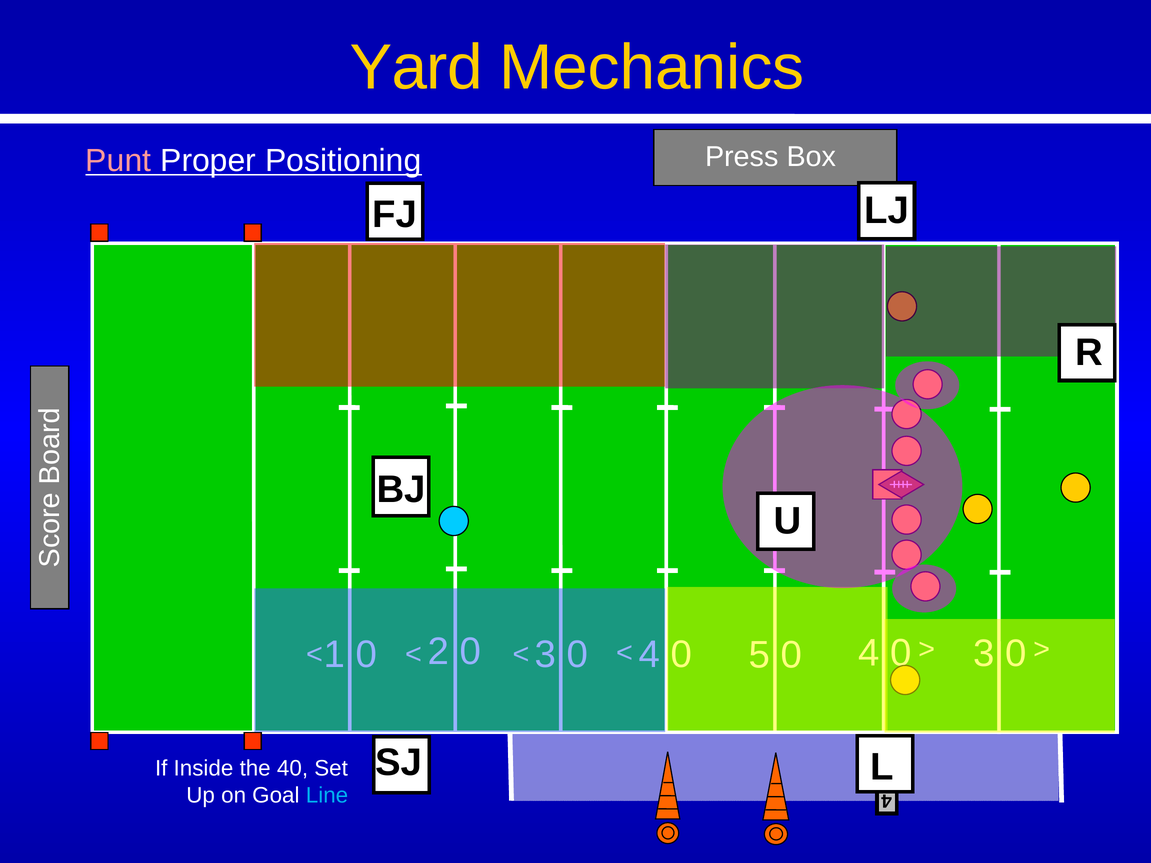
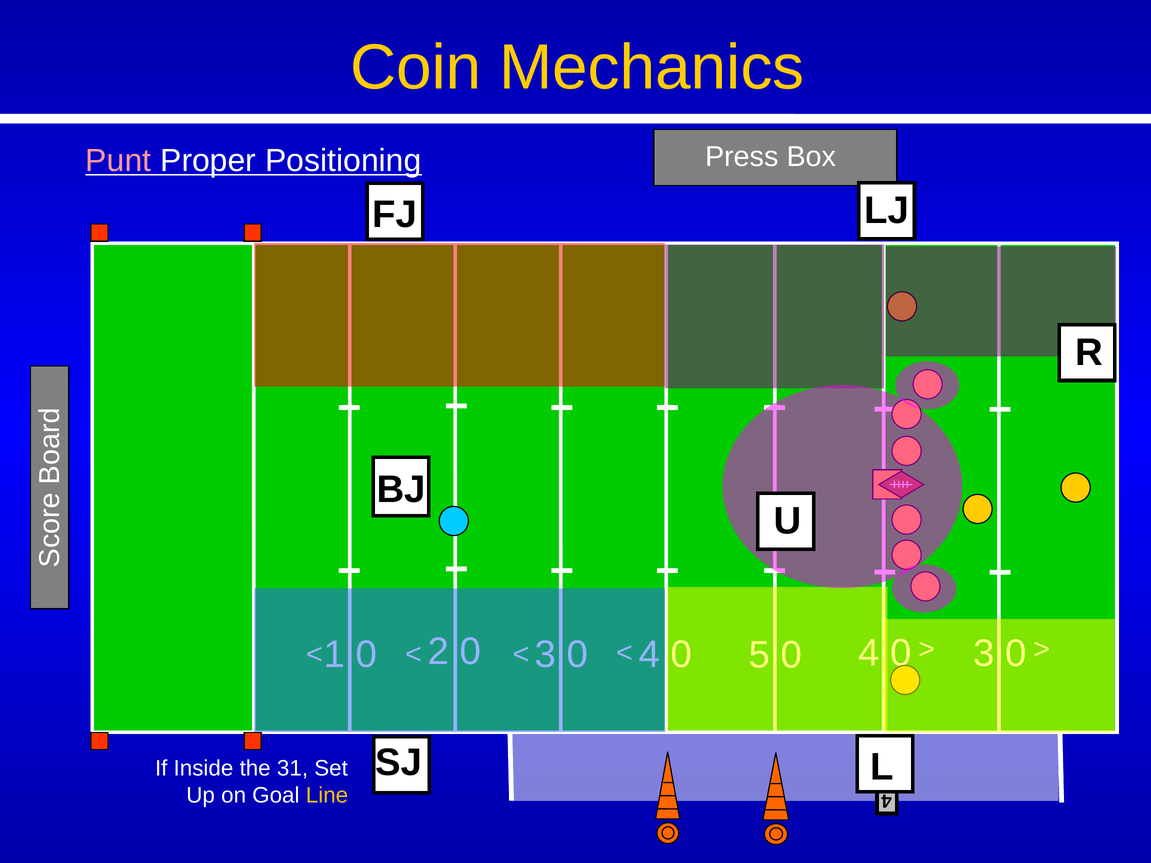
Yard: Yard -> Coin (416, 68)
40: 40 -> 31 (293, 769)
Line colour: light blue -> yellow (327, 795)
